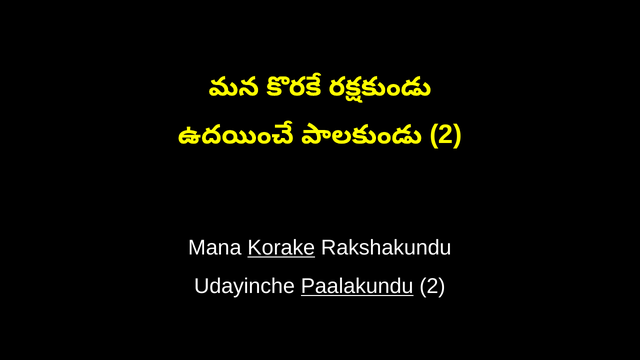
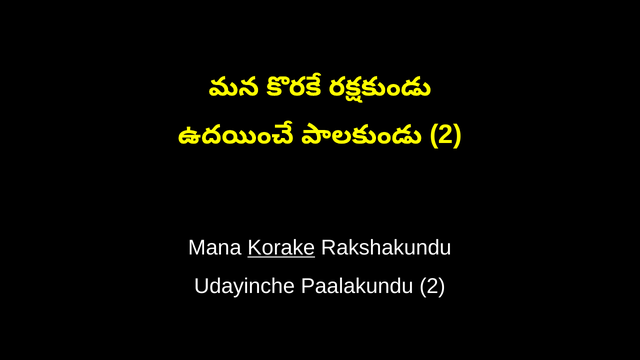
Paalakundu underline: present -> none (357, 286)
